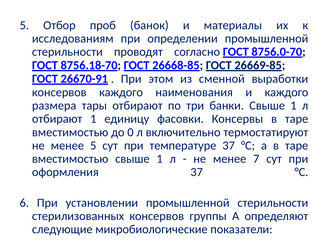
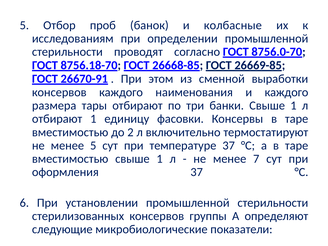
материалы: материалы -> колбасные (233, 25)
0: 0 -> 2 (130, 132)
